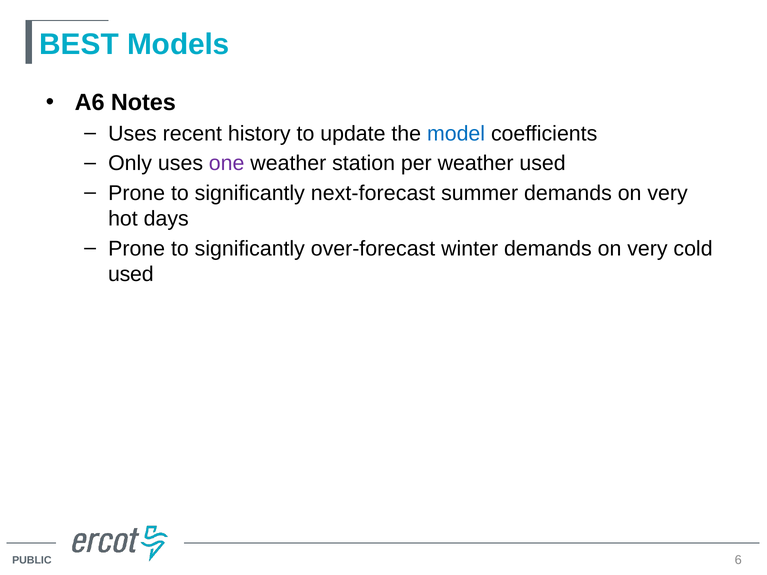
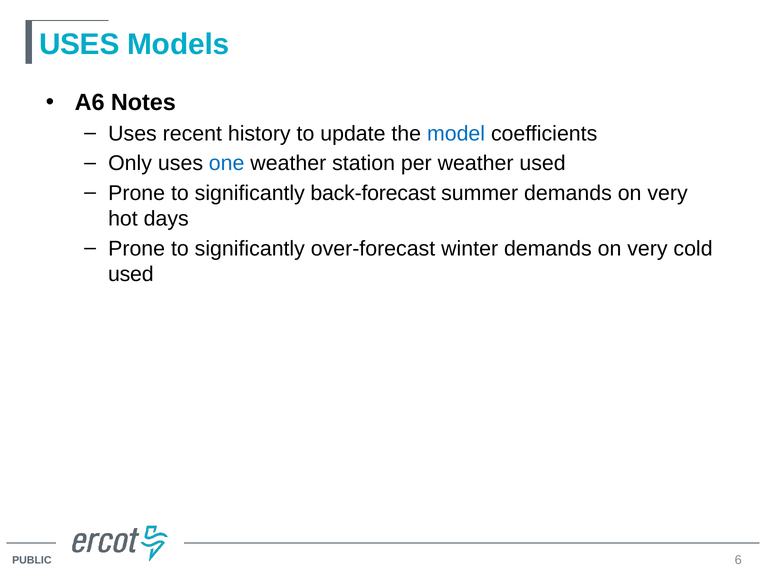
BEST: BEST -> USES (79, 44)
one colour: purple -> blue (227, 163)
next-forecast: next-forecast -> back-forecast (373, 193)
